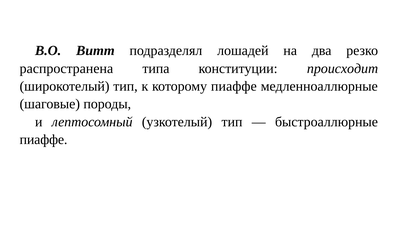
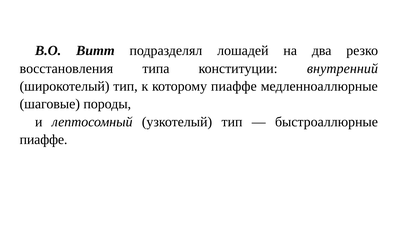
распространена: распространена -> восстановления (66, 68)
происходит: происходит -> внутренний (342, 68)
